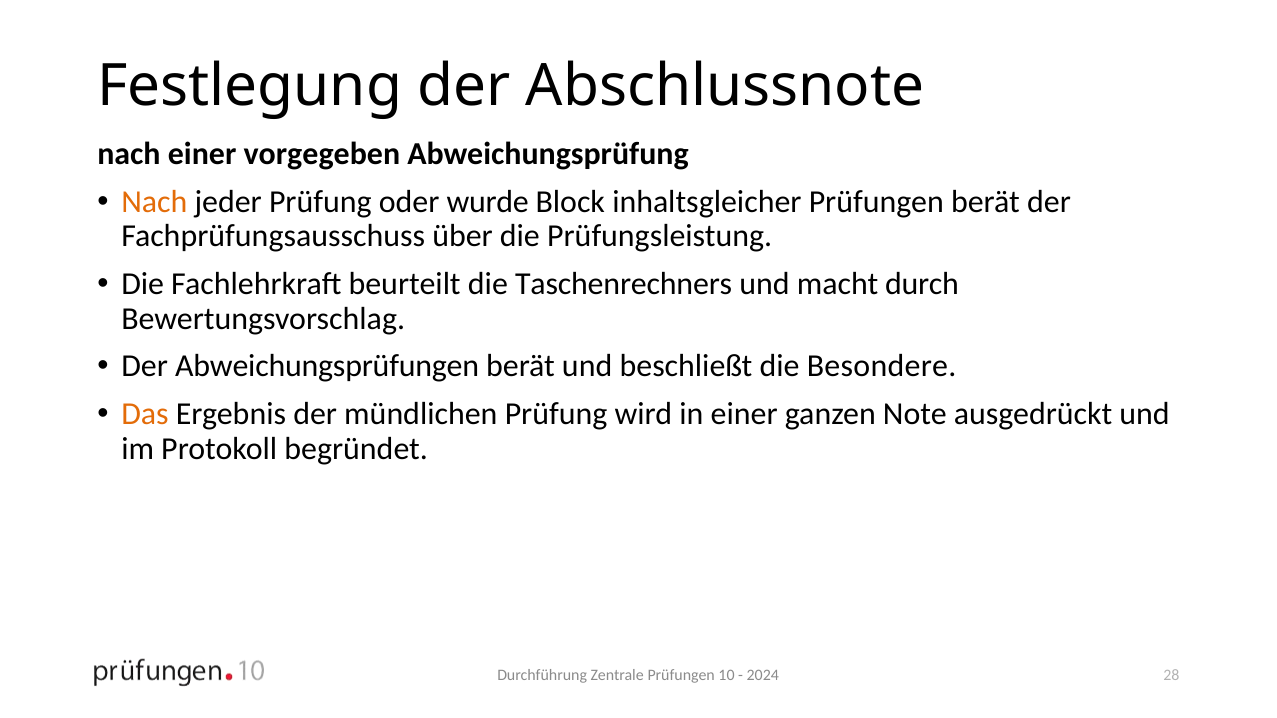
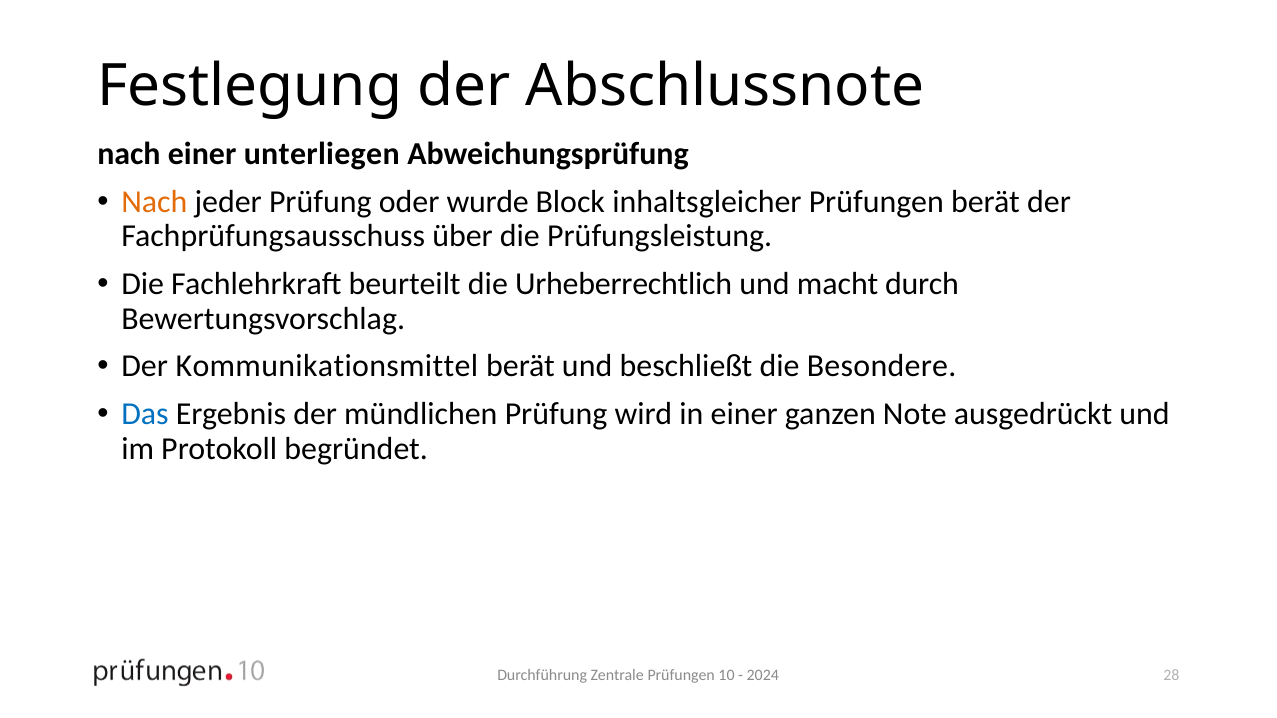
vorgegeben: vorgegeben -> unterliegen (322, 154)
Taschenrechners: Taschenrechners -> Urheberrechtlich (624, 284)
Abweichungsprüfungen: Abweichungsprüfungen -> Kommunikationsmittel (327, 366)
Das colour: orange -> blue (145, 414)
